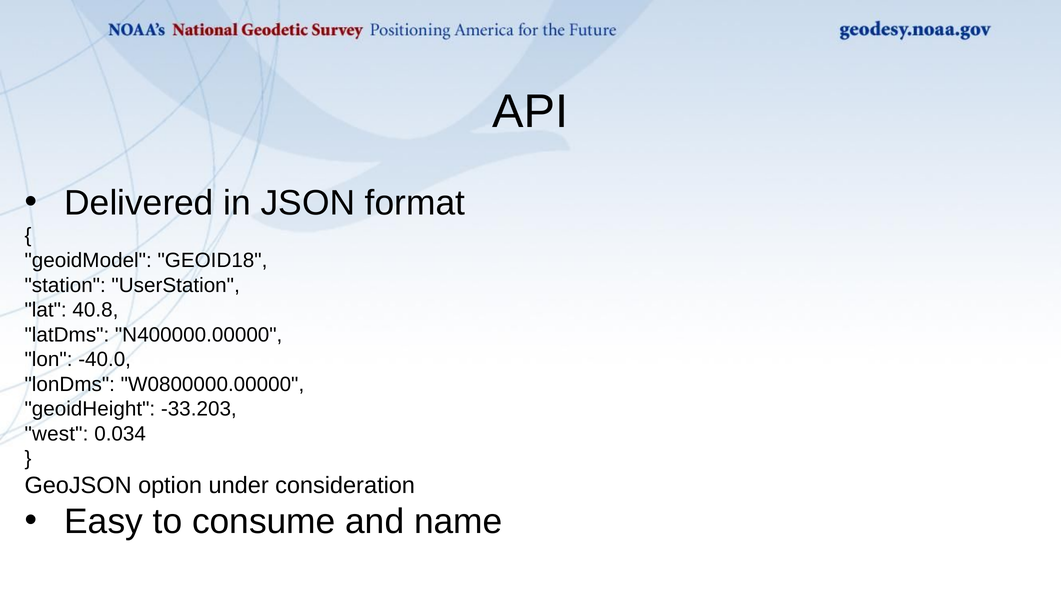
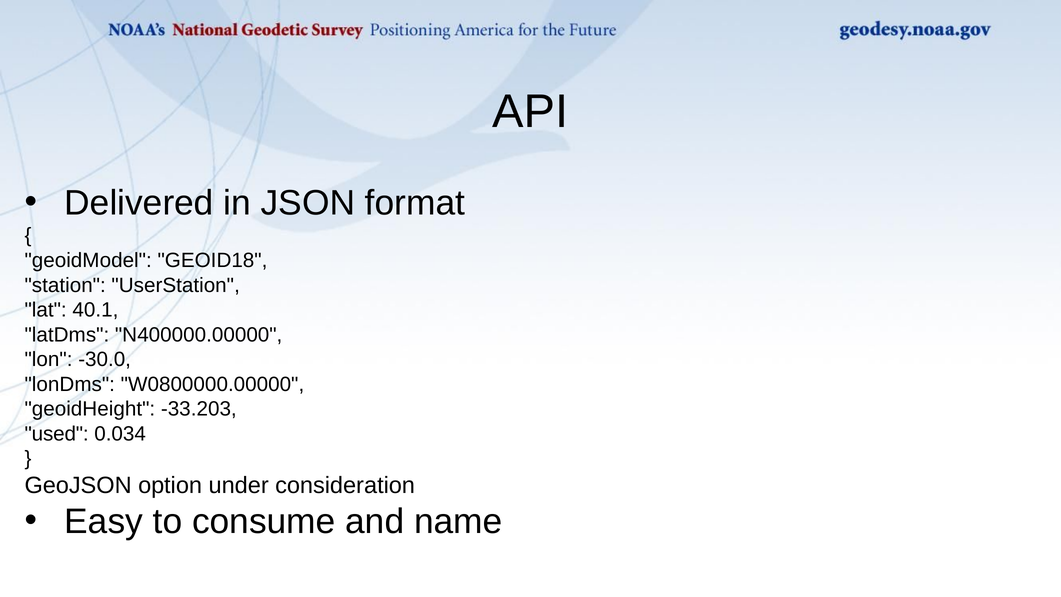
40.8: 40.8 -> 40.1 (95, 310)
-40.0: -40.0 -> -30.0 (105, 359)
west: west -> used (57, 434)
